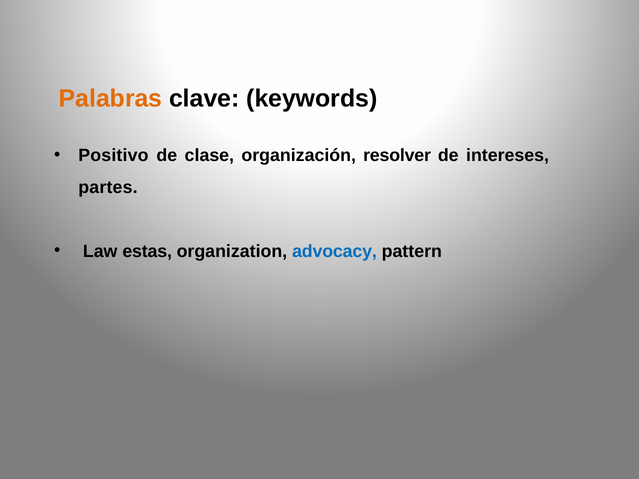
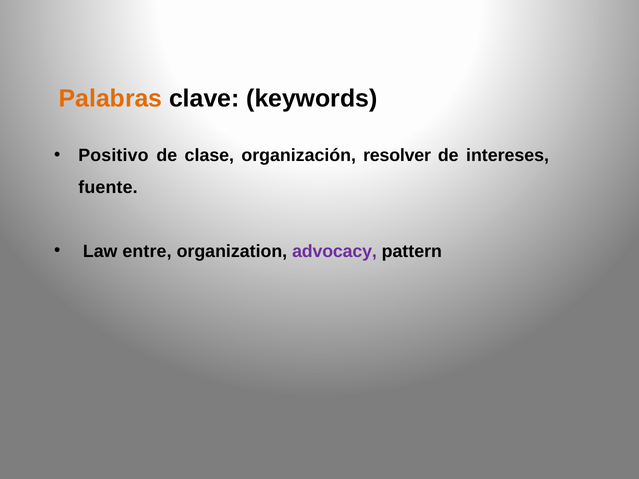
partes: partes -> fuente (108, 187)
estas: estas -> entre (147, 251)
advocacy colour: blue -> purple (335, 251)
